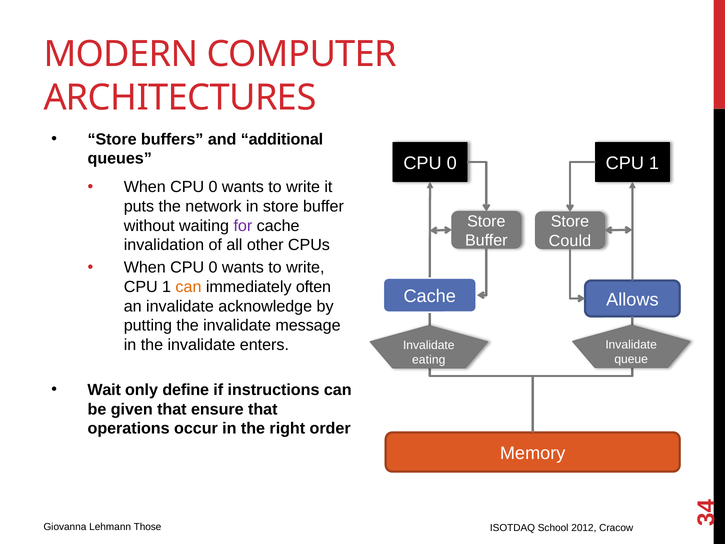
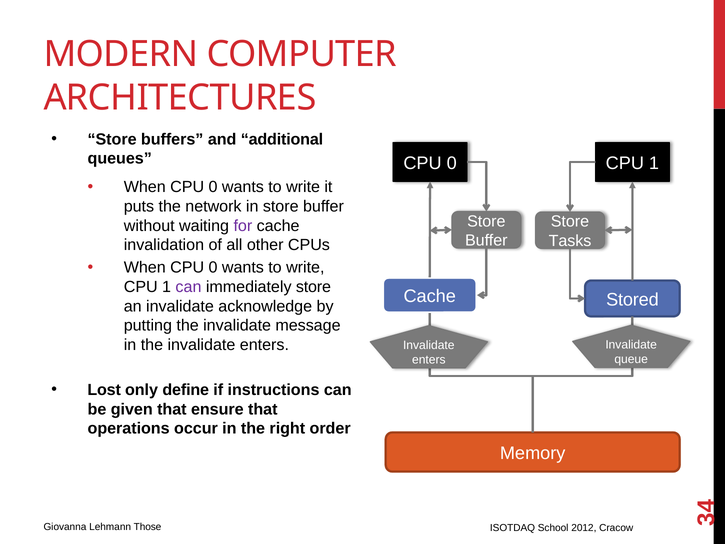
Could: Could -> Tasks (570, 241)
can colour: orange -> purple (188, 287)
immediately often: often -> store (313, 287)
Allows: Allows -> Stored (632, 300)
eating: eating -> enters (429, 360)
Wait: Wait -> Lost (104, 390)
